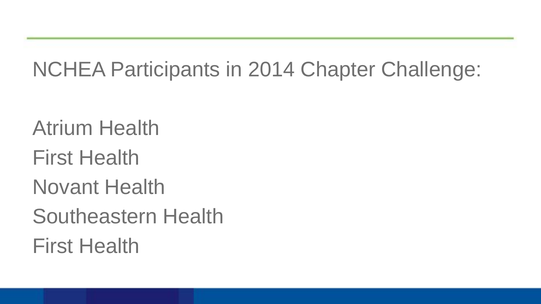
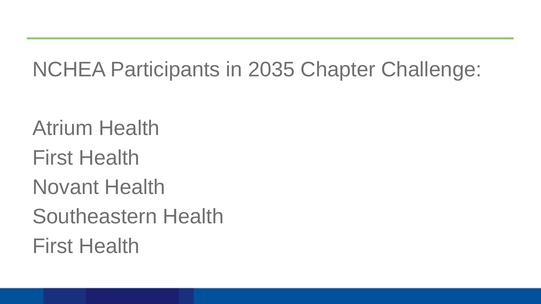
2014: 2014 -> 2035 (271, 70)
